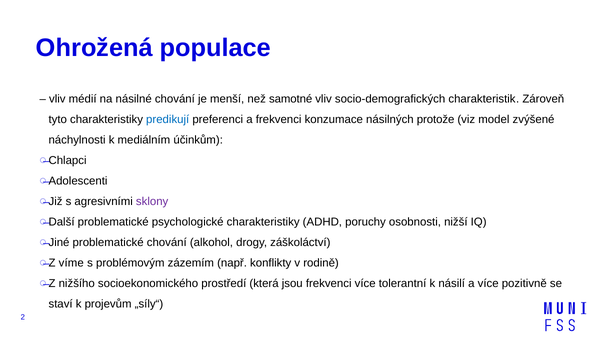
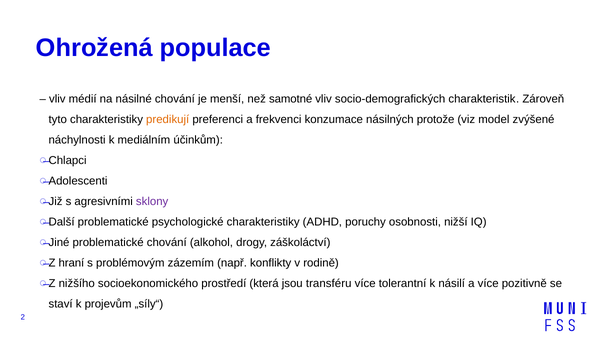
predikují colour: blue -> orange (168, 120)
víme: víme -> hraní (71, 263)
jsou frekvenci: frekvenci -> transféru (329, 284)
